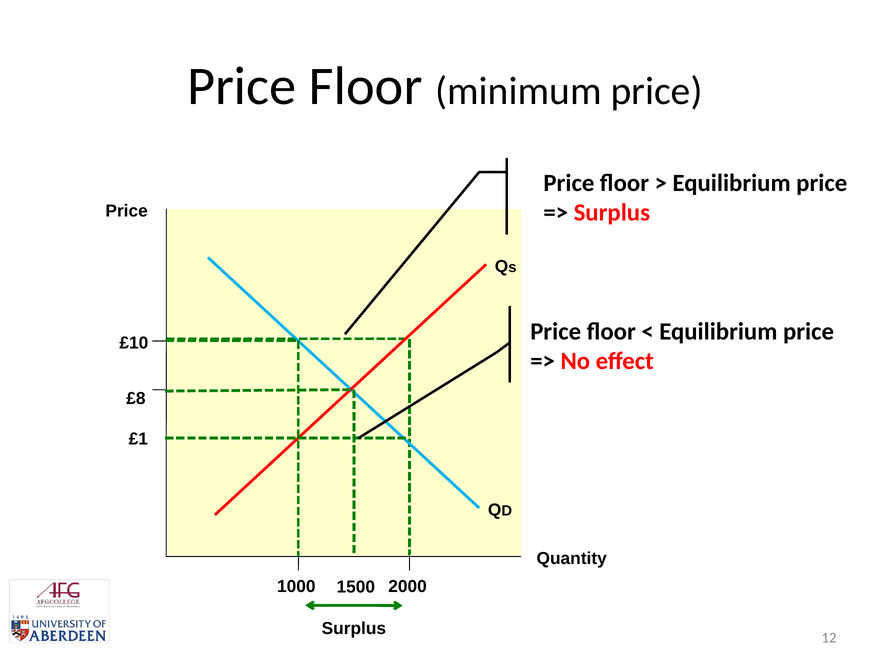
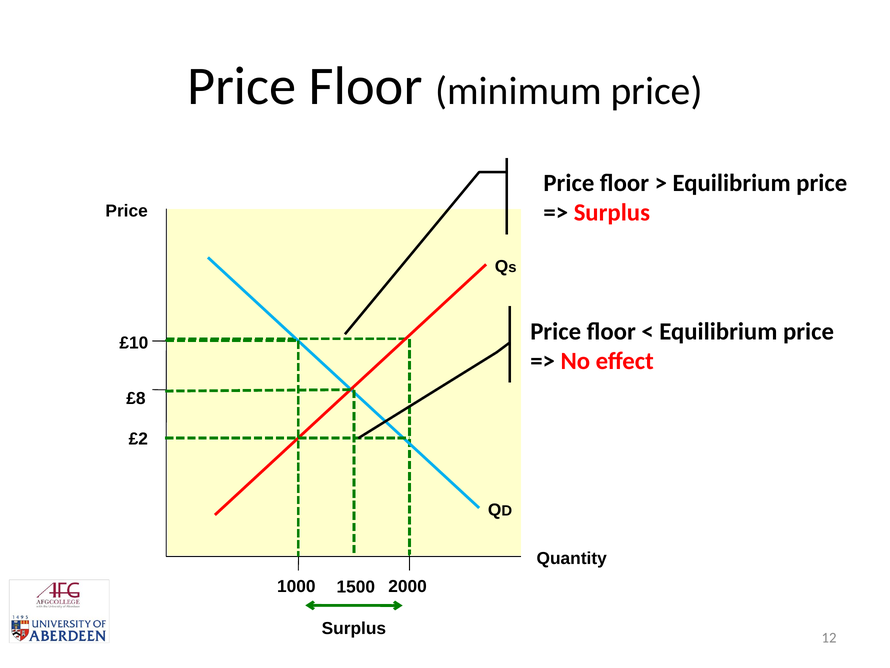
£1: £1 -> £2 (138, 439)
